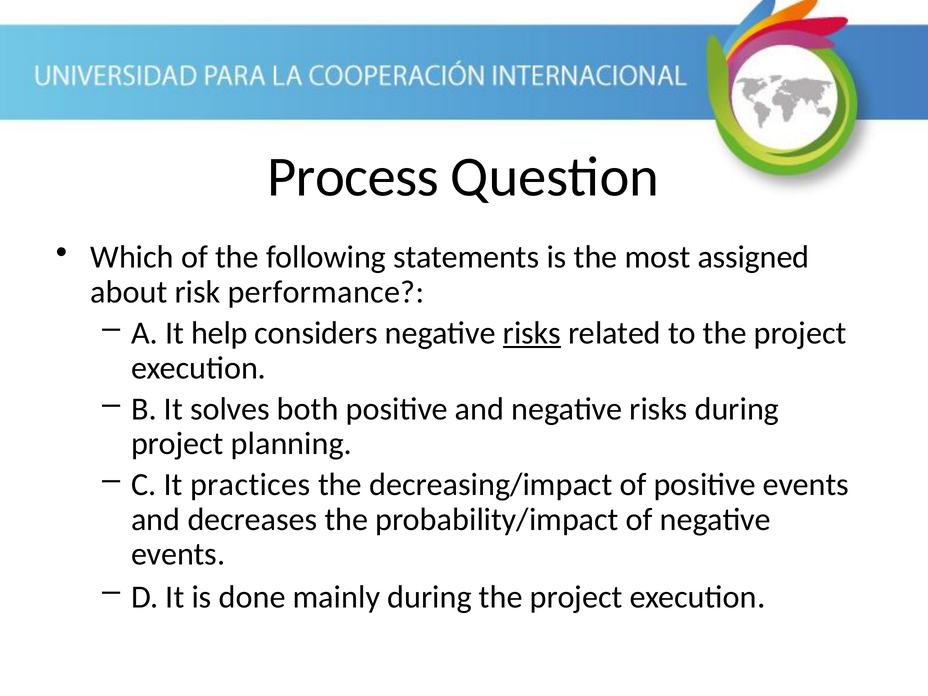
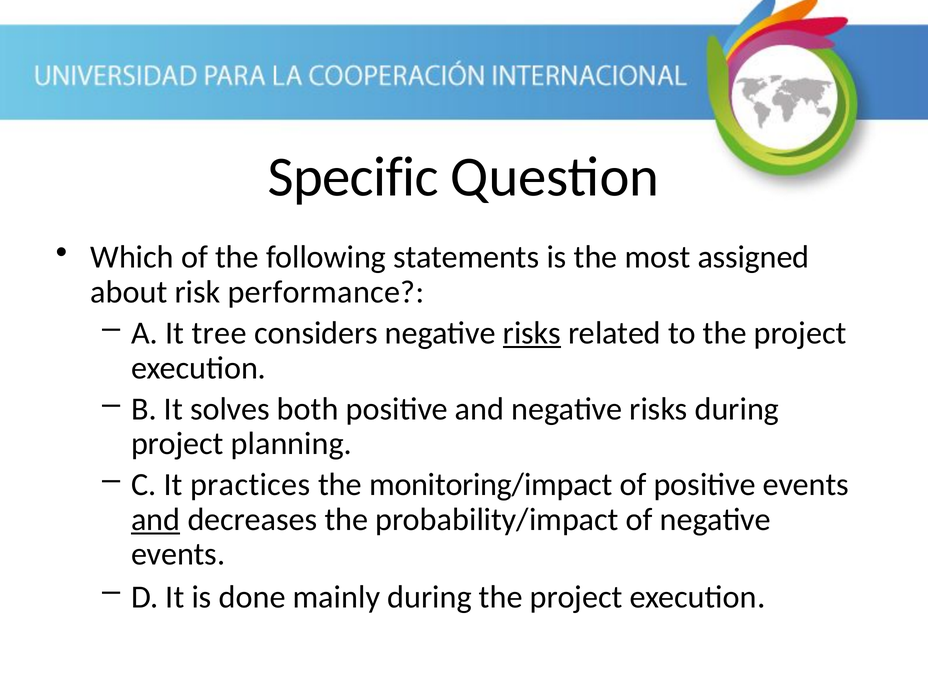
Process: Process -> Specific (353, 177)
help: help -> tree (219, 333)
decreasing/impact: decreasing/impact -> monitoring/impact (491, 485)
and underline: none -> present (156, 520)
